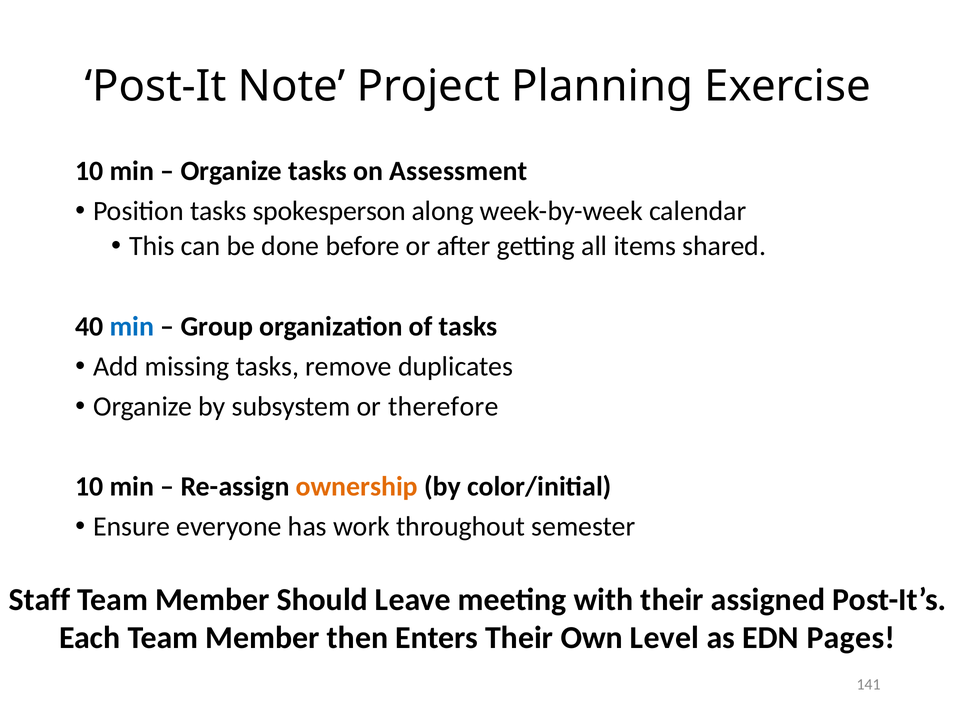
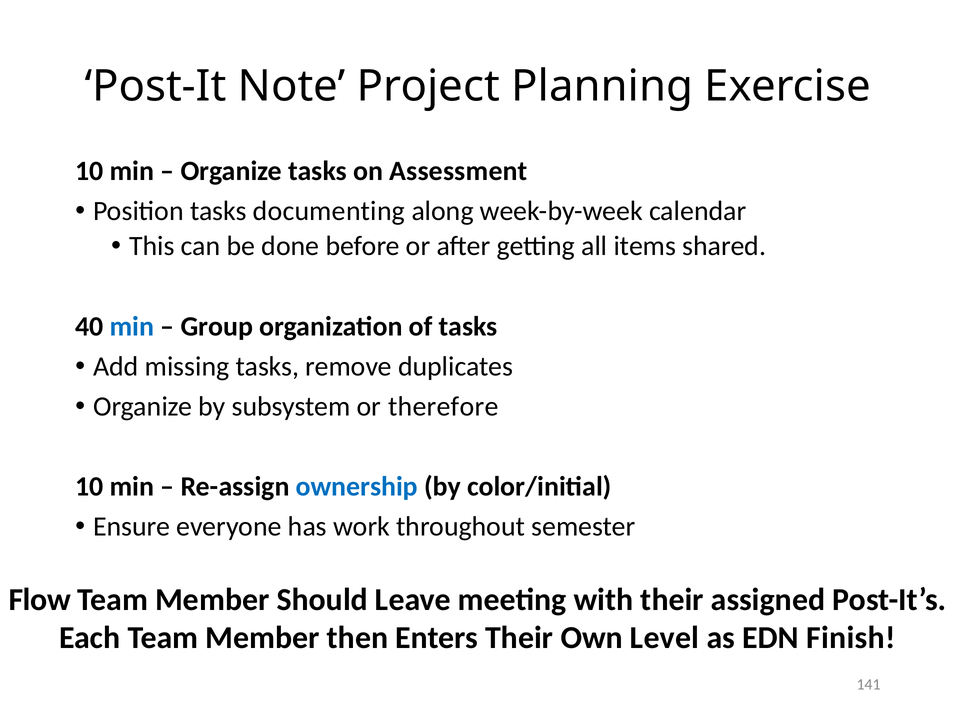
spokesperson: spokesperson -> documenting (329, 211)
ownership colour: orange -> blue (357, 487)
Staff: Staff -> Flow (40, 600)
Pages: Pages -> Finish (851, 638)
